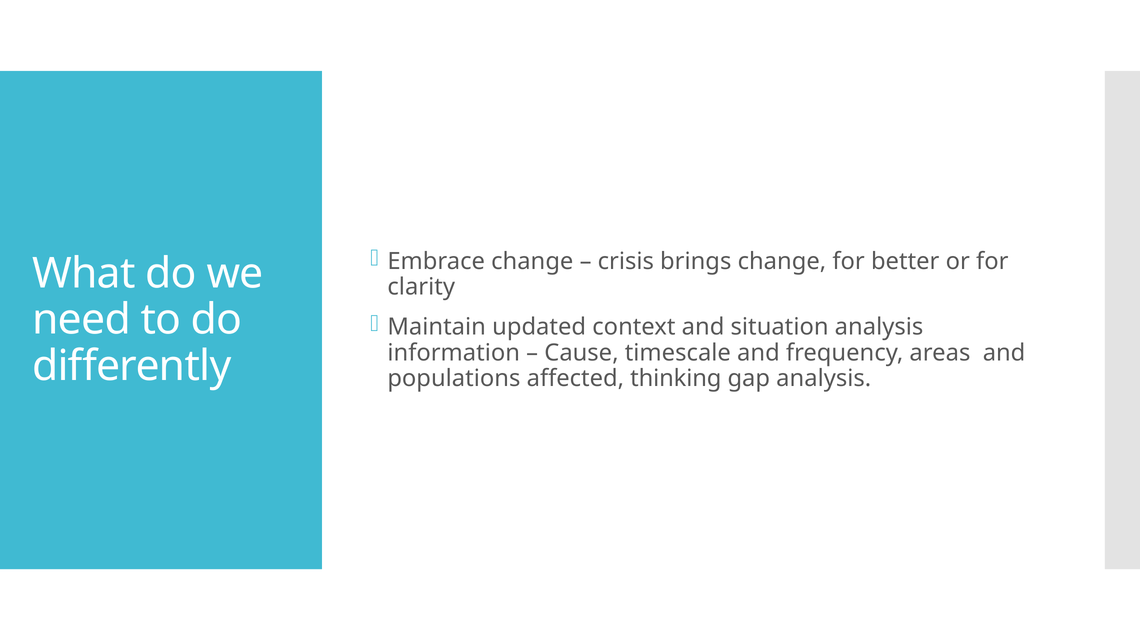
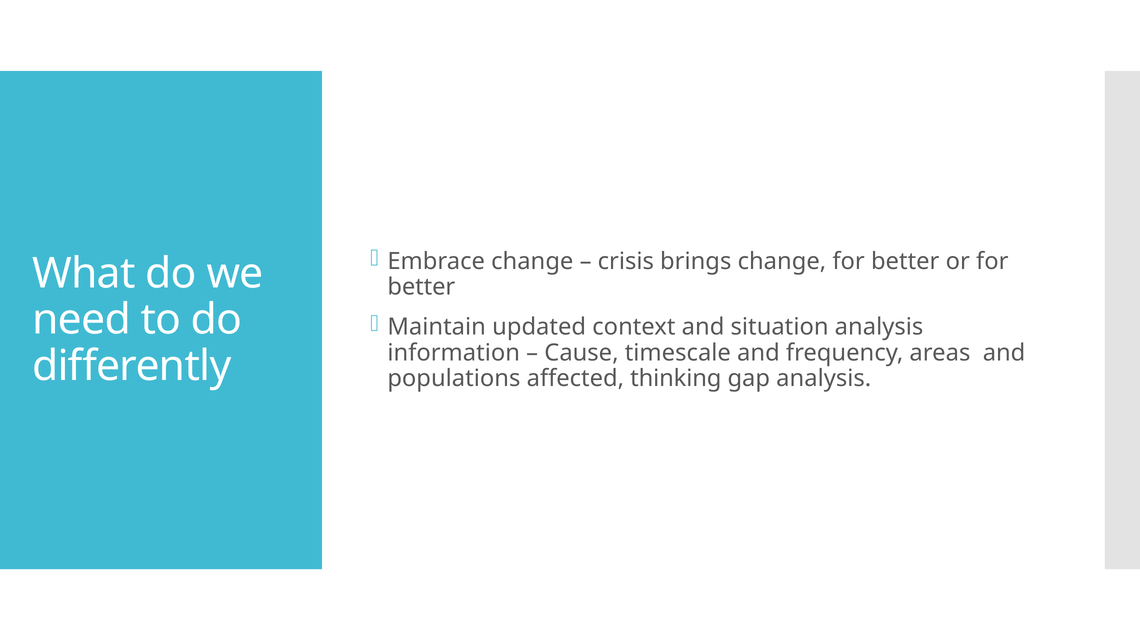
clarity: clarity -> better (421, 287)
